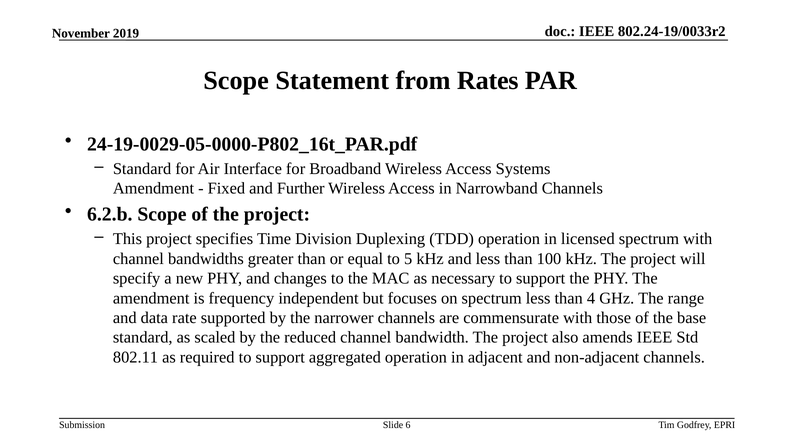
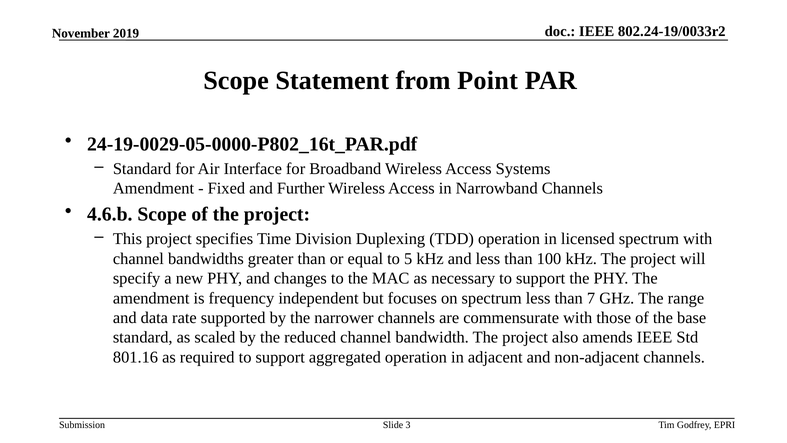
Rates: Rates -> Point (488, 81)
6.2.b: 6.2.b -> 4.6.b (110, 214)
4: 4 -> 7 (591, 298)
802.11: 802.11 -> 801.16 (135, 357)
6: 6 -> 3 (408, 425)
